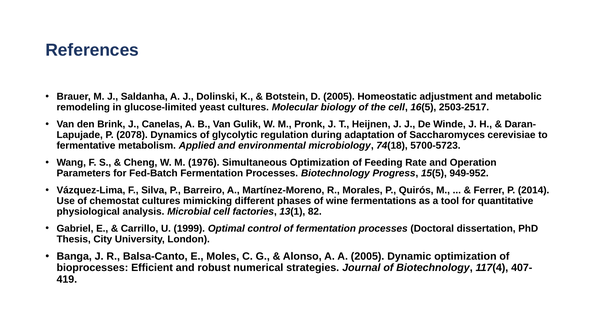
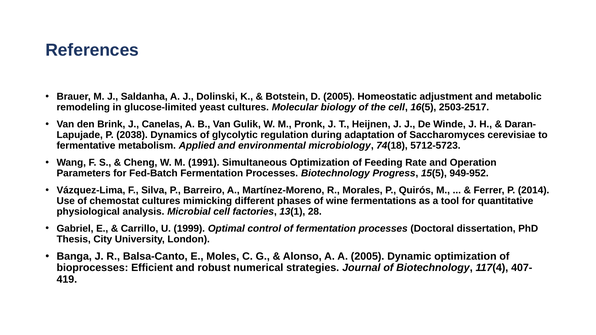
2078: 2078 -> 2038 (132, 135)
5700-5723: 5700-5723 -> 5712-5723 (435, 146)
1976: 1976 -> 1991 (204, 163)
82: 82 -> 28 (315, 212)
